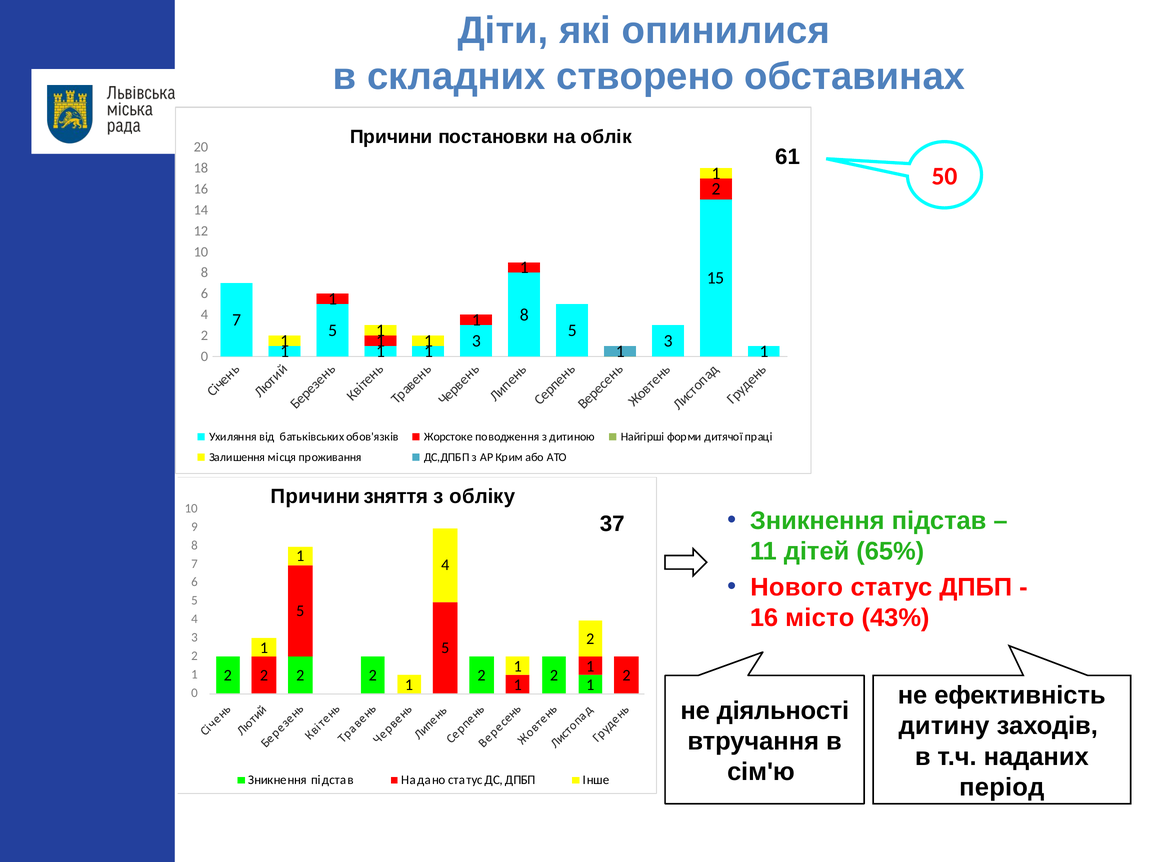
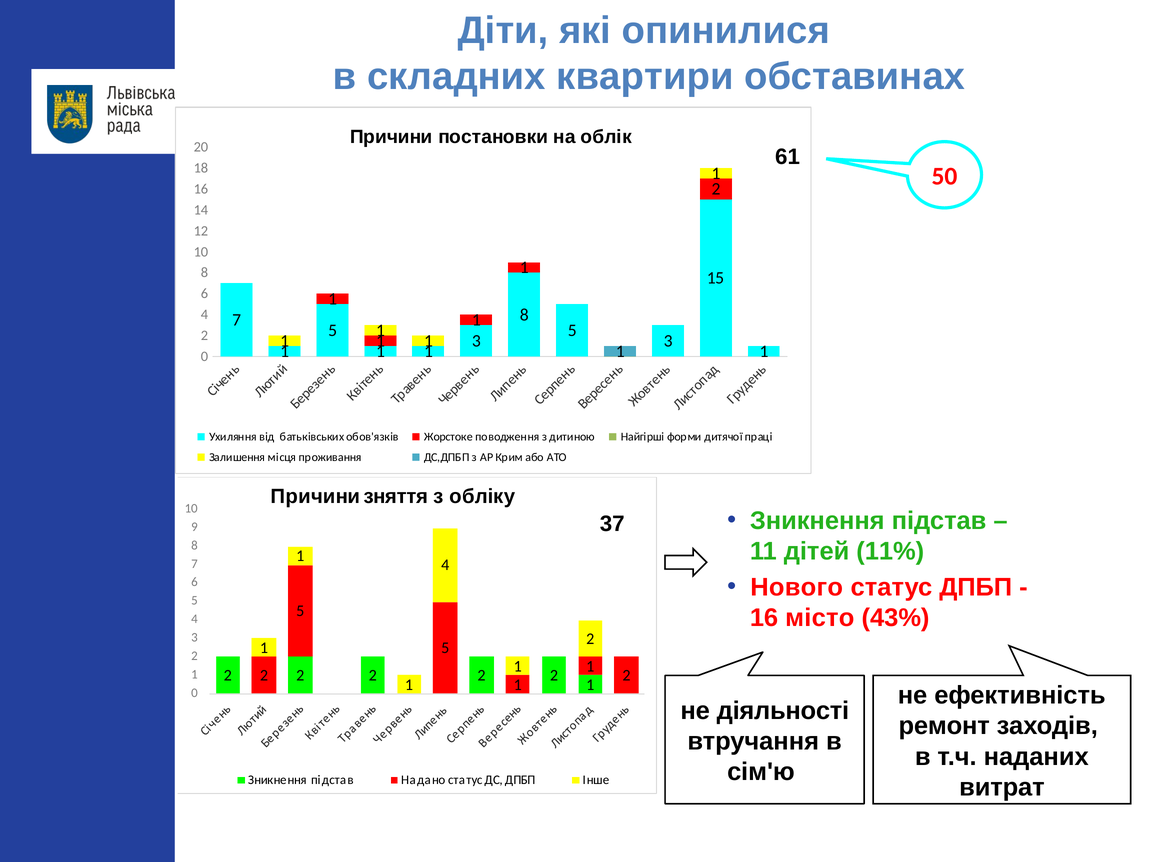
створено: створено -> квартири (645, 77)
65%: 65% -> 11% (890, 551)
дитину: дитину -> ремонт (944, 726)
період: період -> витрат (1002, 787)
